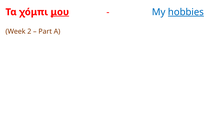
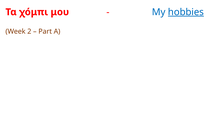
μου underline: present -> none (60, 12)
